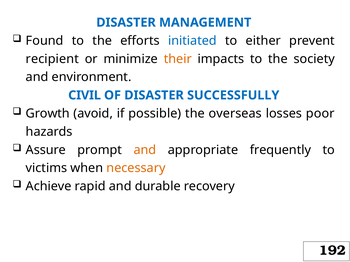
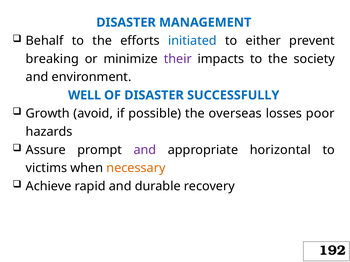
Found: Found -> Behalf (45, 41)
recipient: recipient -> breaking (52, 59)
their colour: orange -> purple (178, 59)
CIVIL: CIVIL -> WELL (85, 95)
and colour: orange -> purple (145, 150)
frequently: frequently -> horizontal (280, 150)
